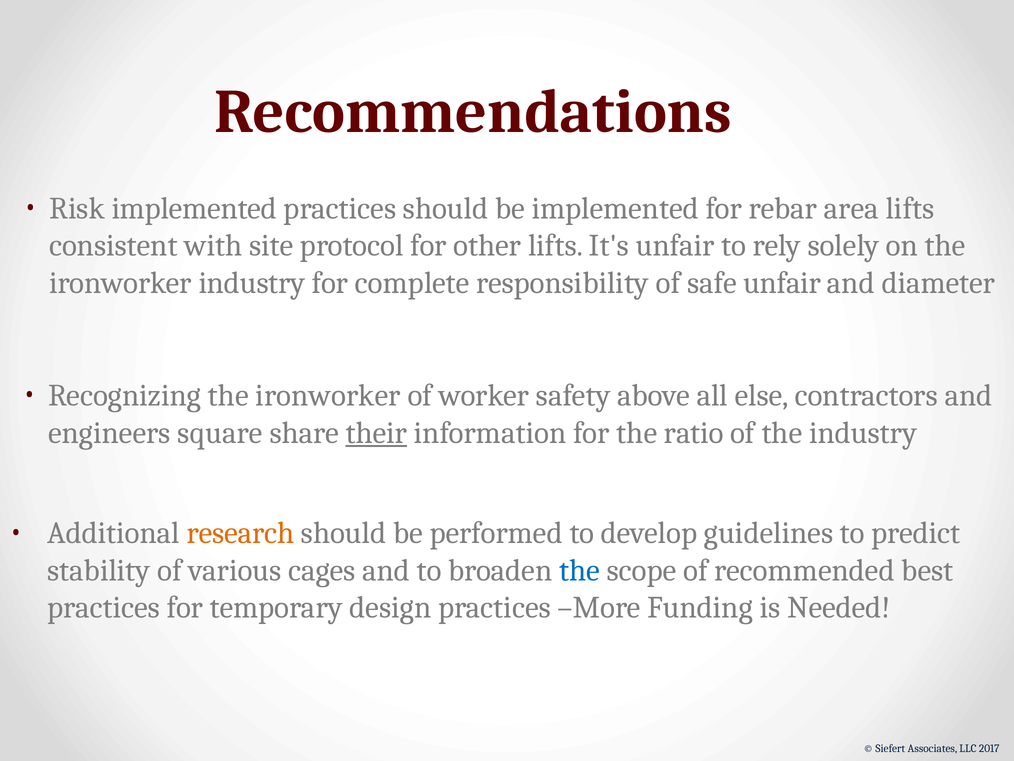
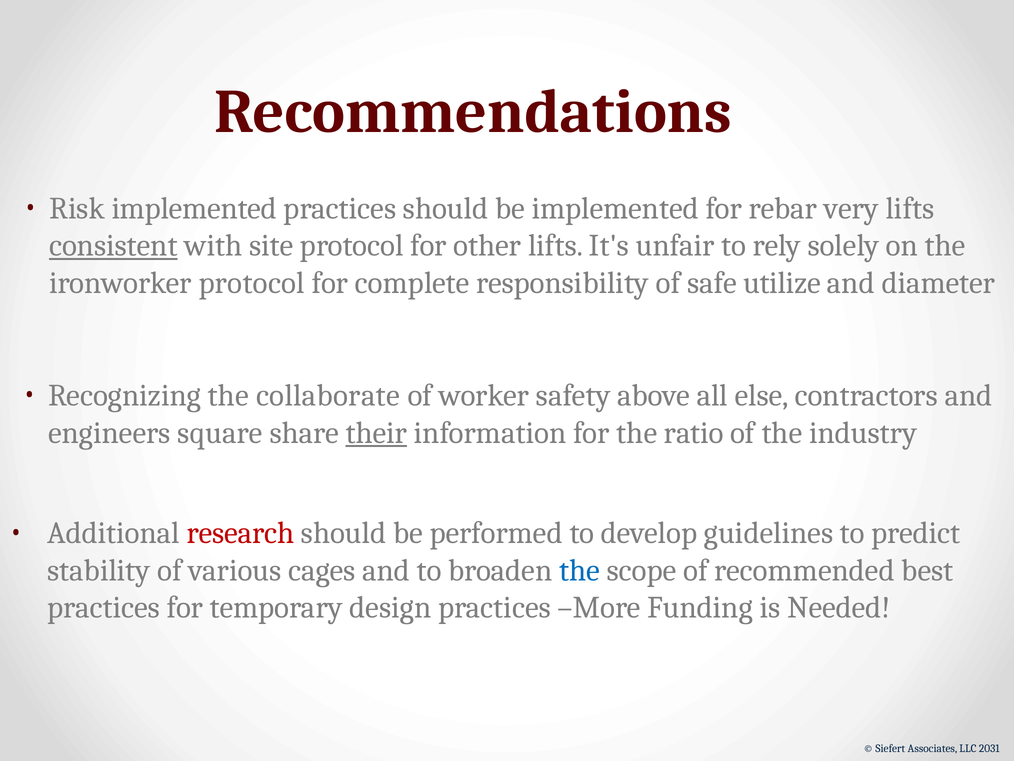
area: area -> very (851, 208)
consistent underline: none -> present (113, 246)
ironworker industry: industry -> protocol (252, 283)
safe unfair: unfair -> utilize (782, 283)
Recognizing the ironworker: ironworker -> collaborate (328, 395)
research colour: orange -> red (240, 533)
2017: 2017 -> 2031 (989, 748)
